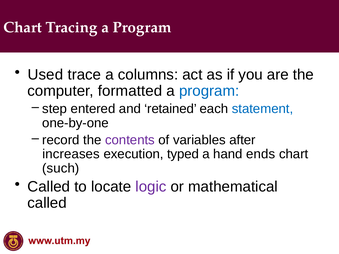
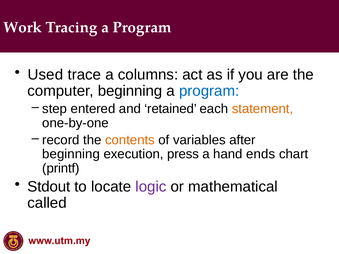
Chart: Chart -> Work (23, 27)
computer formatted: formatted -> beginning (130, 91)
statement colour: blue -> orange (263, 109)
contents colour: purple -> orange (130, 140)
increases: increases -> beginning (71, 154)
typed: typed -> press (183, 154)
such: such -> printf (61, 169)
Called: Called -> Stdout (49, 187)
